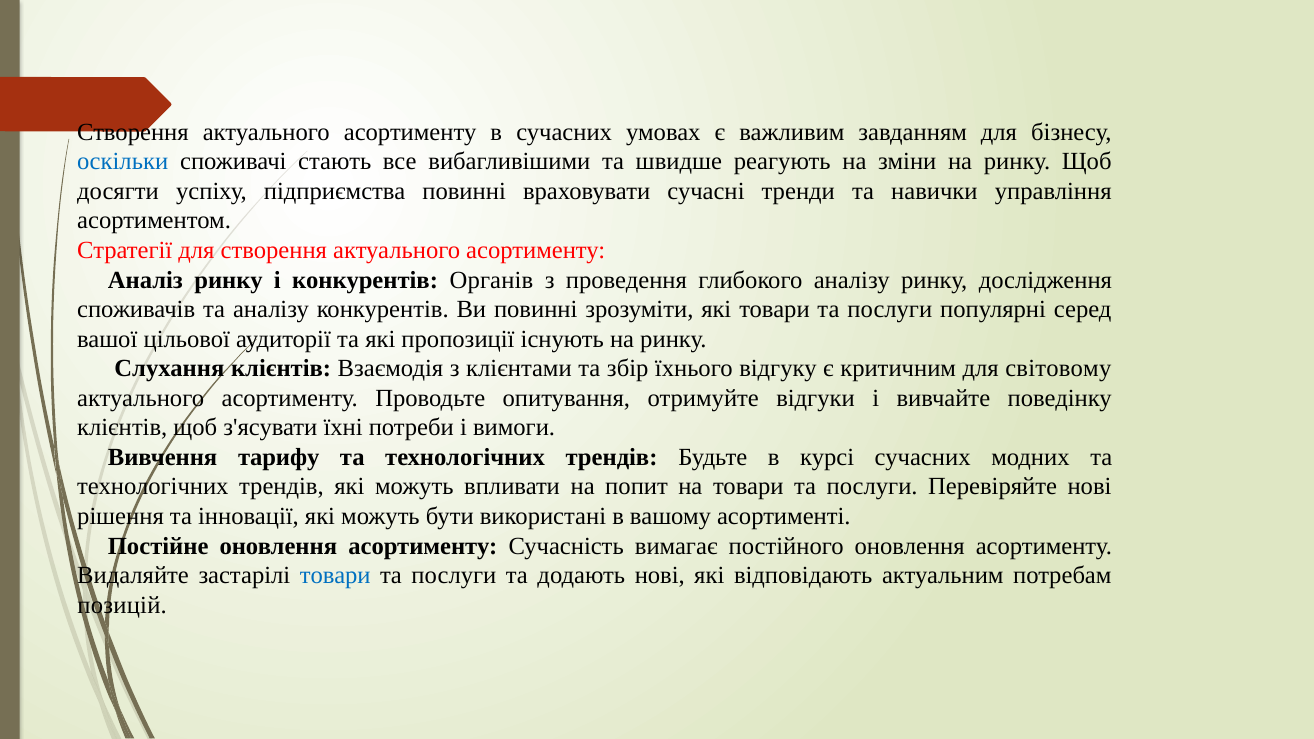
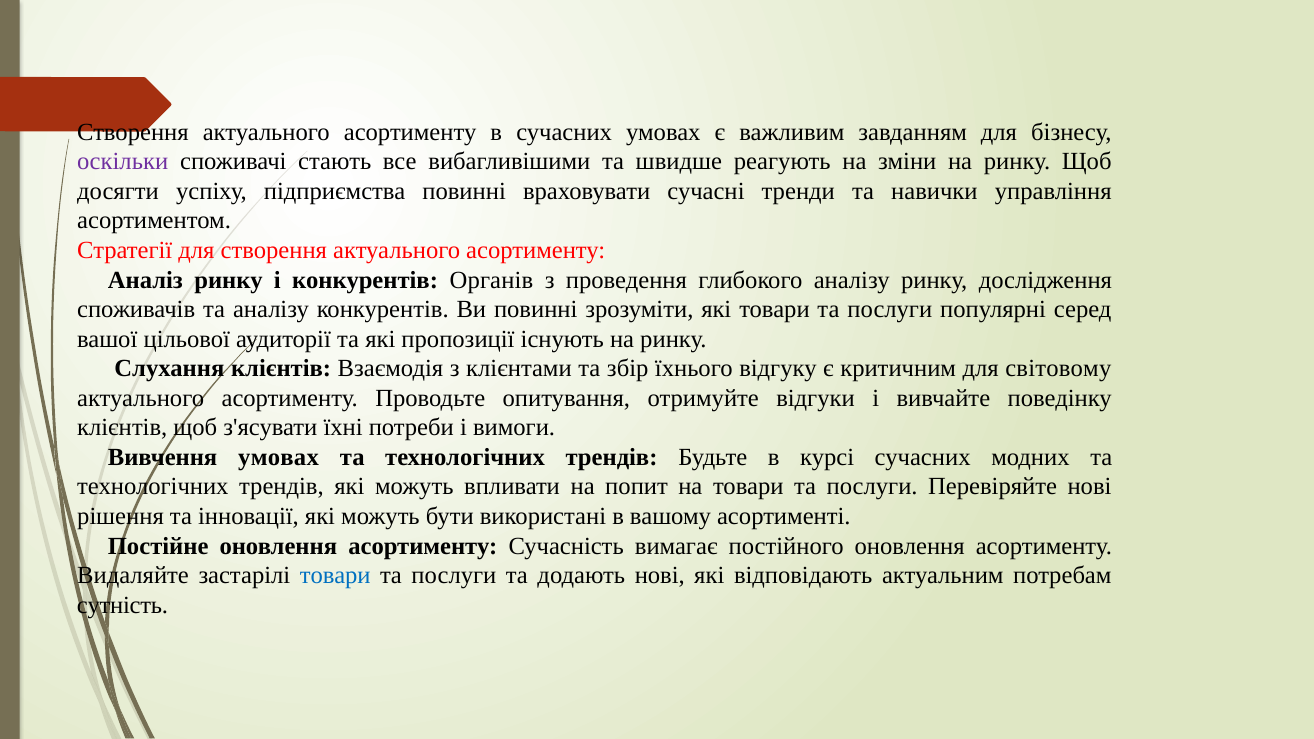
оскільки colour: blue -> purple (123, 162)
✅Вивчення тарифу: тарифу -> умовах (279, 457)
позицій: позицій -> сутність (122, 605)
